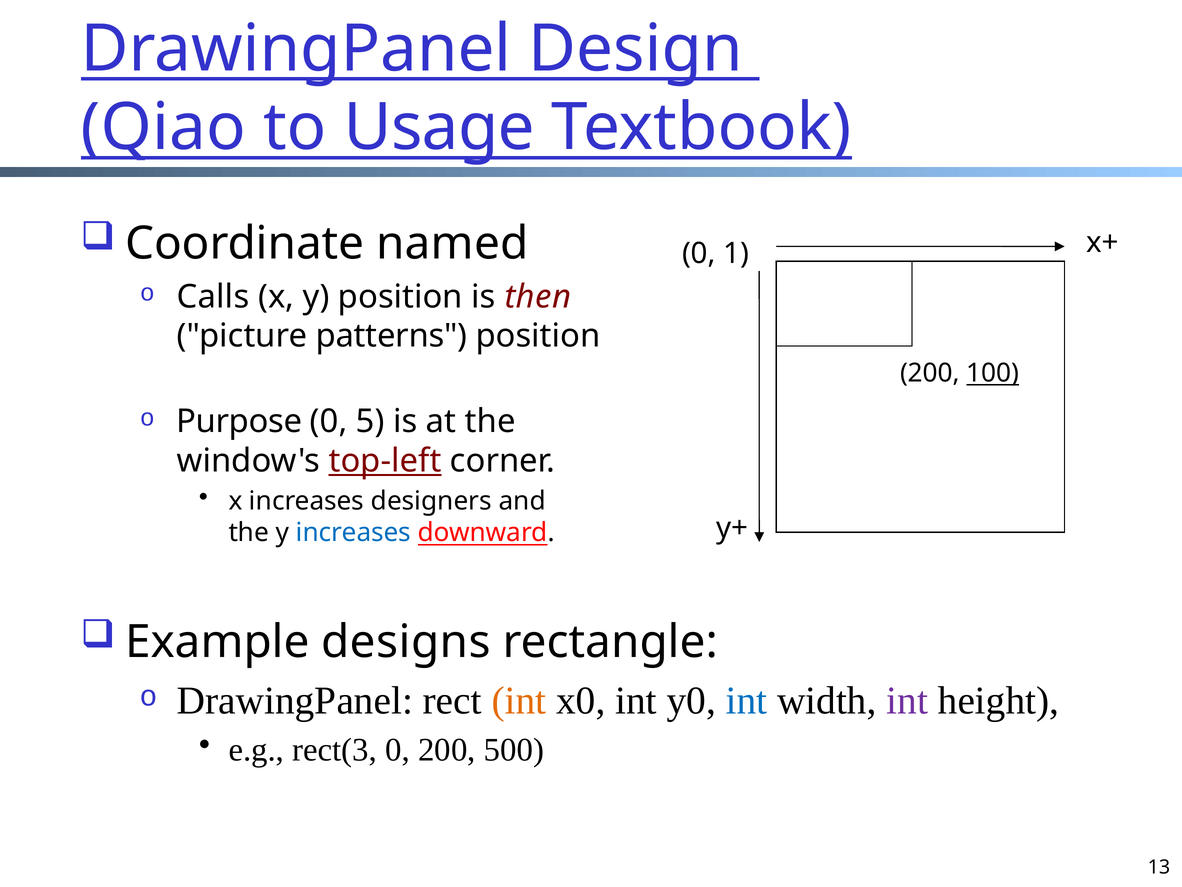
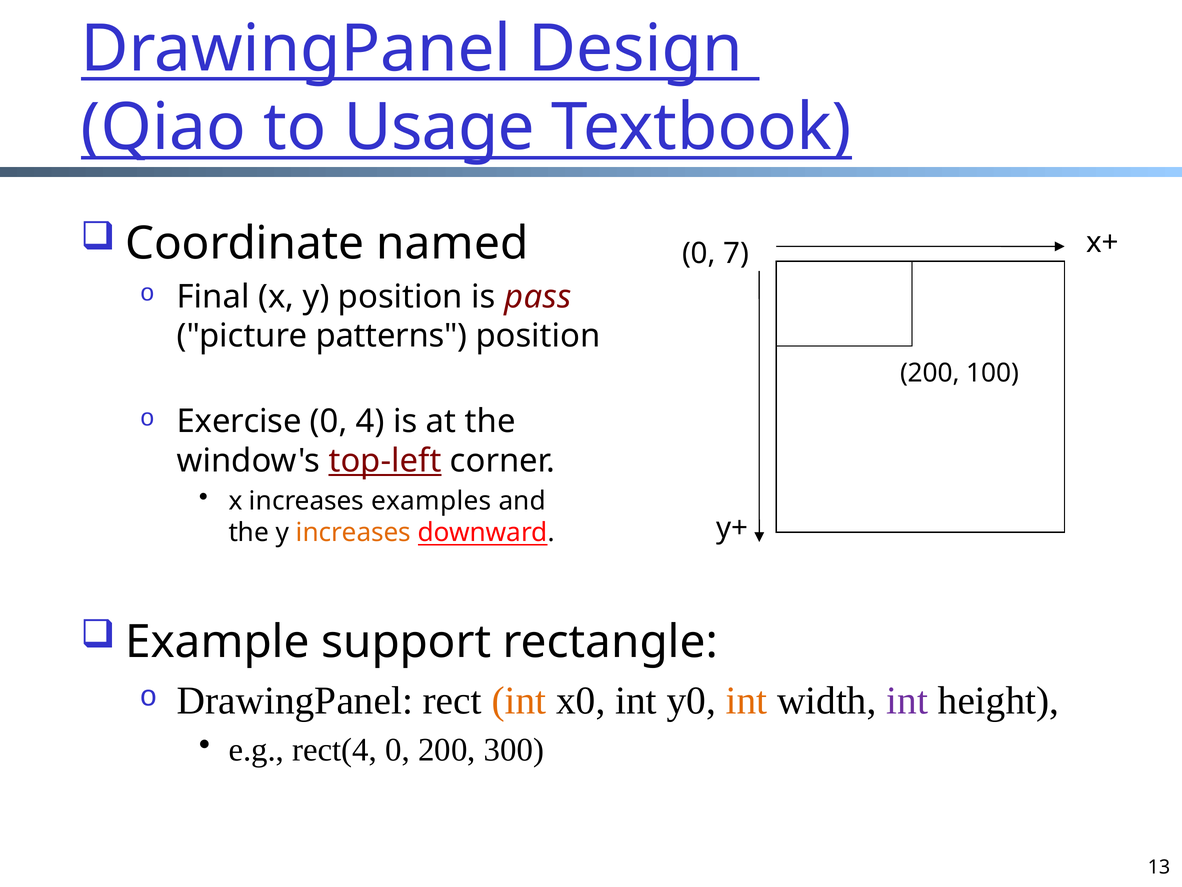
1: 1 -> 7 (736, 254)
Calls: Calls -> Final (213, 297)
then: then -> pass (538, 297)
100 underline: present -> none (993, 373)
Purpose: Purpose -> Exercise (239, 421)
5: 5 -> 4 (370, 421)
designers: designers -> examples (431, 501)
increases colour: blue -> orange (353, 532)
designs: designs -> support (406, 642)
int colour: blue -> orange (746, 700)
rect(3: rect(3 -> rect(4 (335, 750)
500: 500 -> 300 (514, 750)
